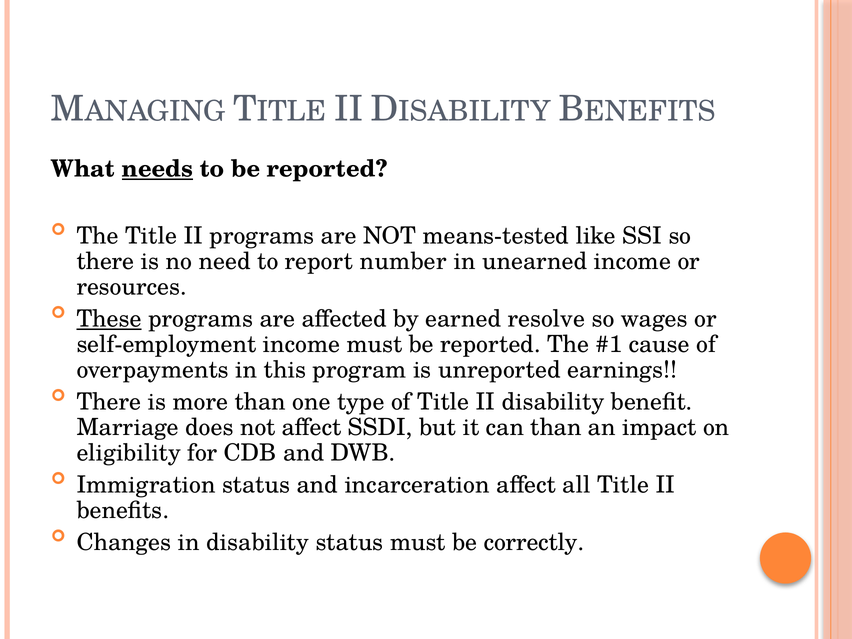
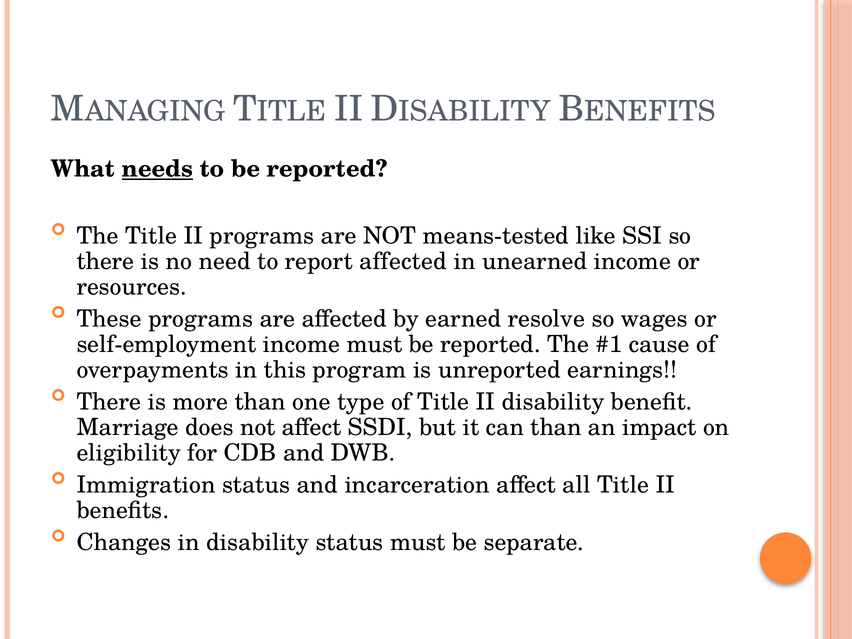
report number: number -> affected (403, 261)
These underline: present -> none (109, 319)
correctly: correctly -> separate (534, 543)
